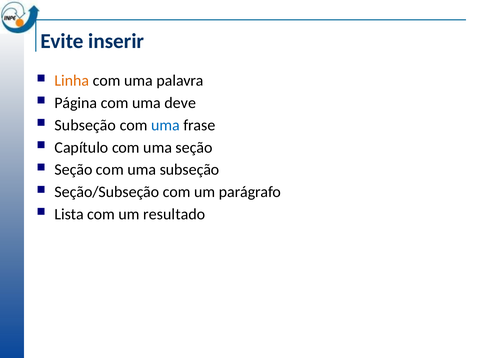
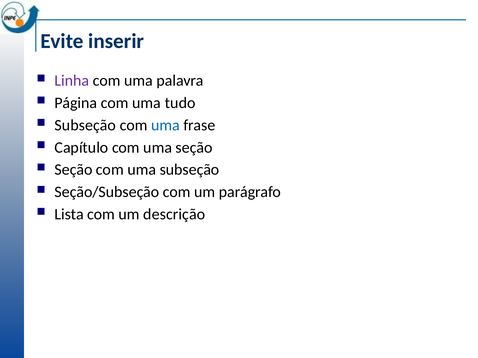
Linha colour: orange -> purple (72, 81)
deve: deve -> tudo (180, 103)
resultado: resultado -> descrição (174, 215)
